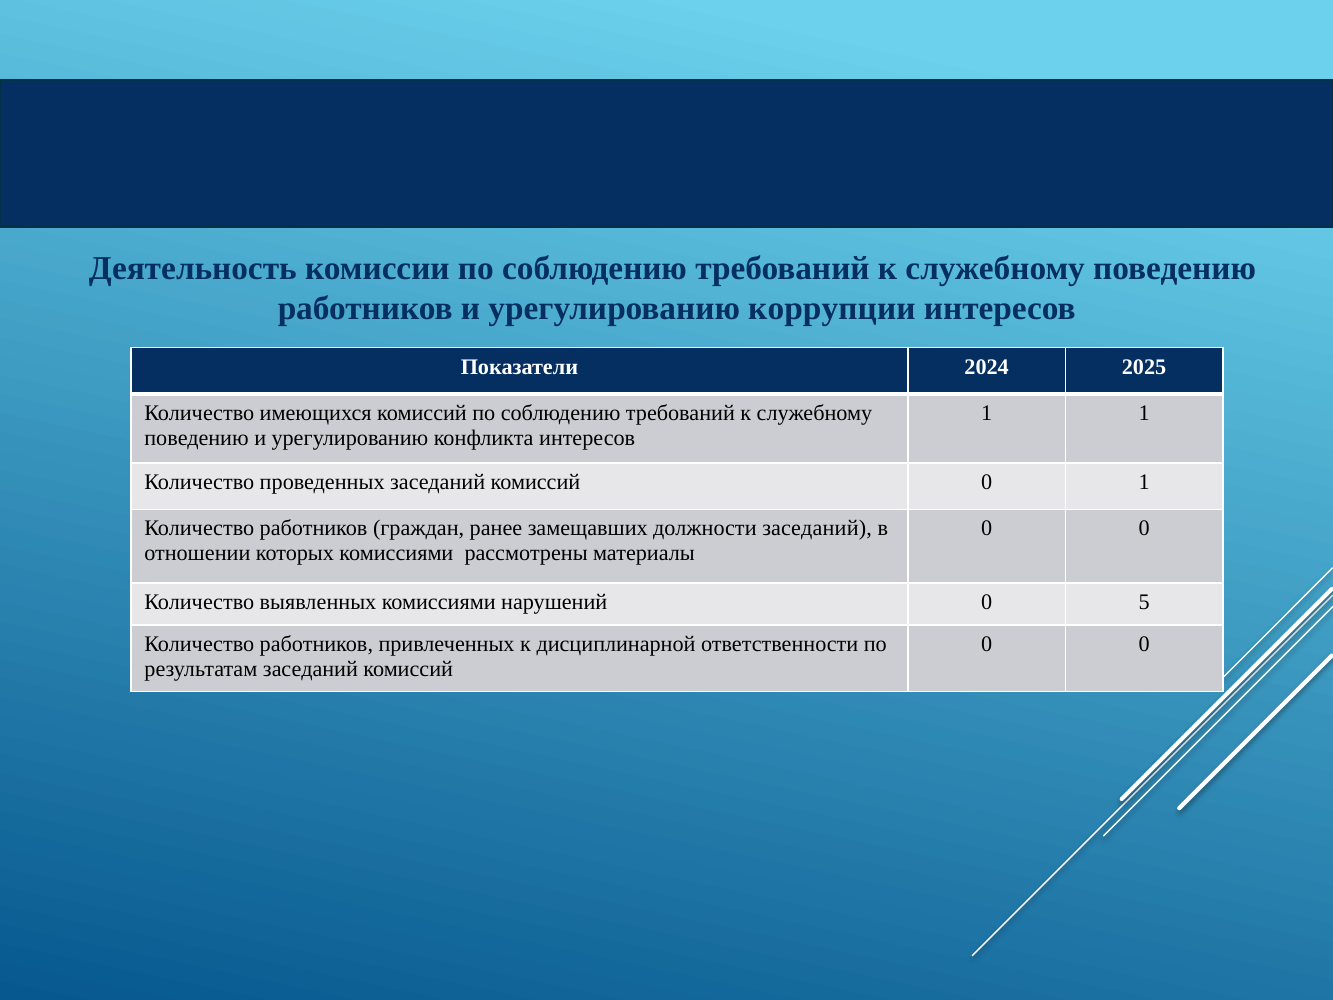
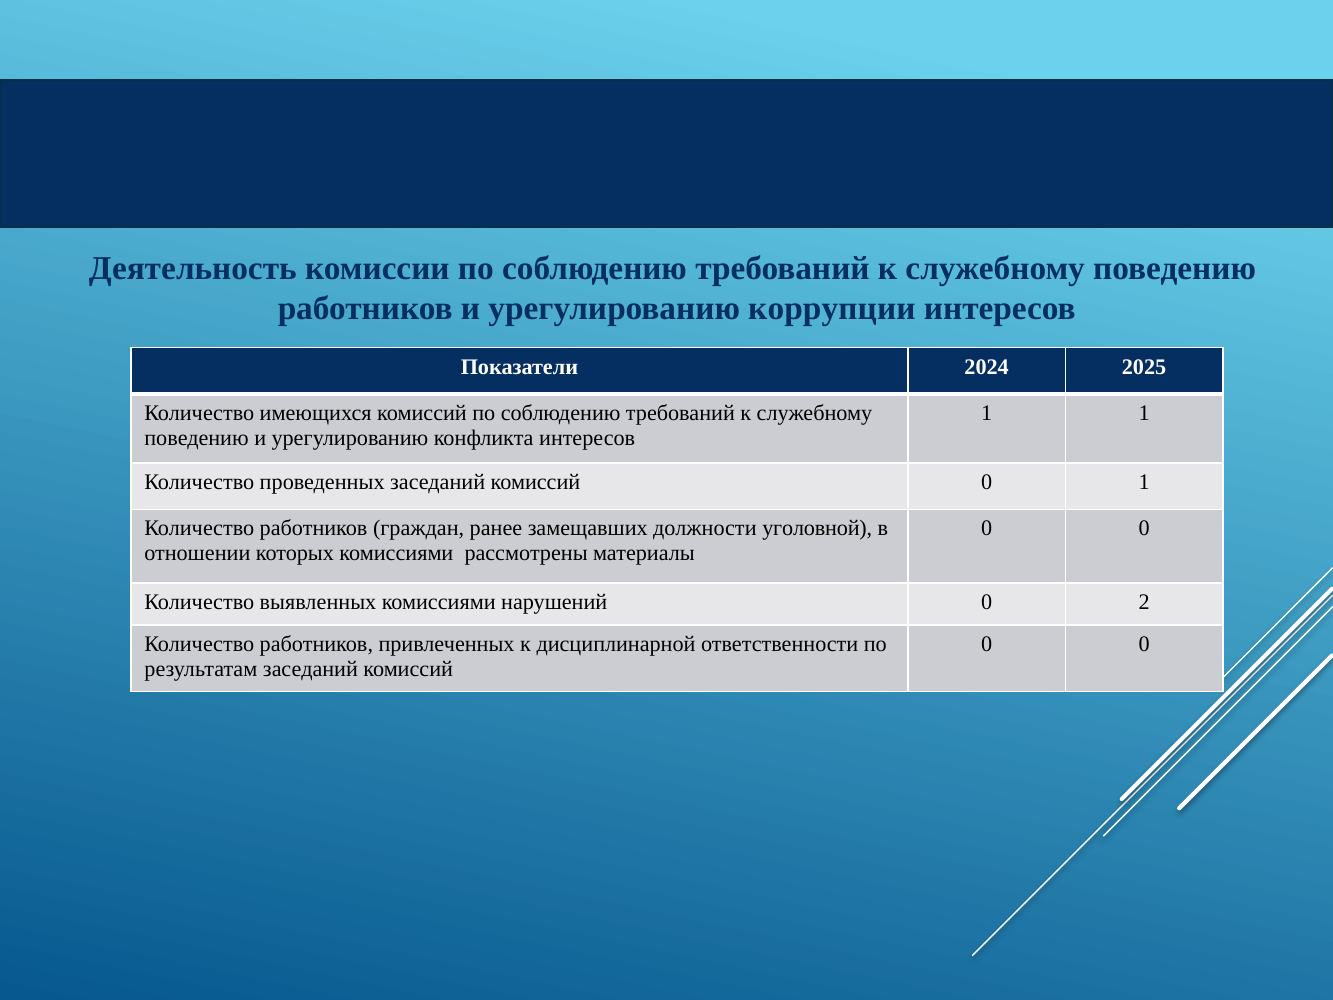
должности заседаний: заседаний -> уголовной (817, 528)
5: 5 -> 2 (1144, 602)
